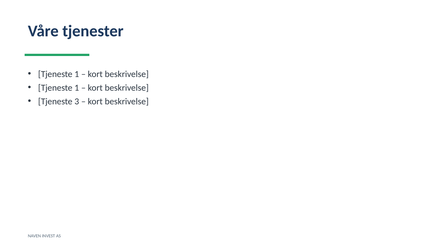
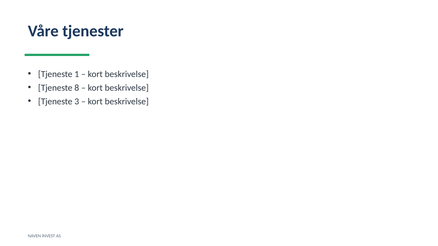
1: 1 -> 8 (77, 88)
